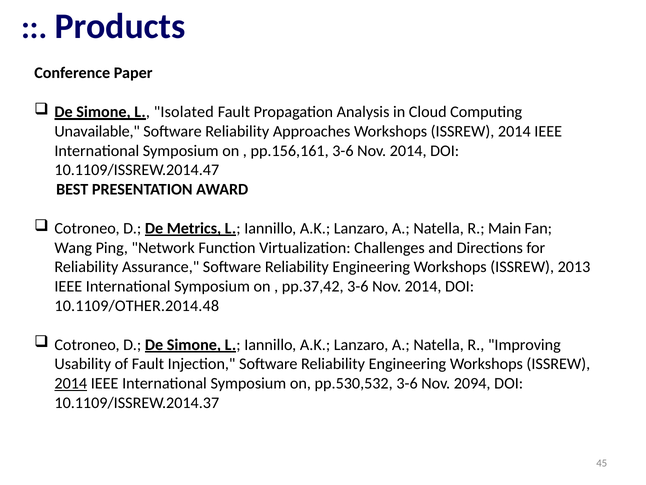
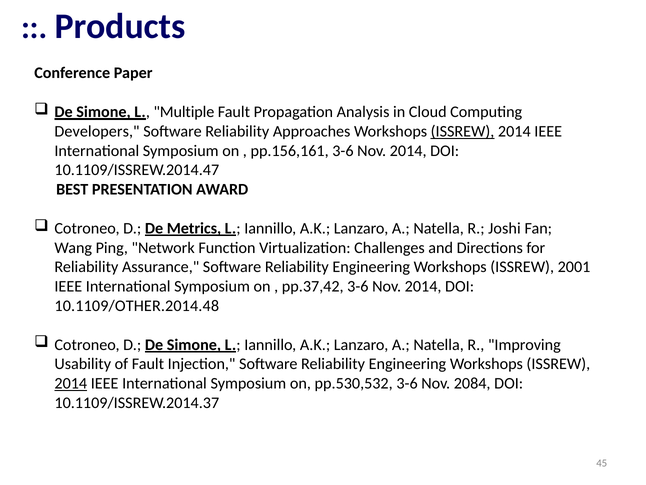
Isolated: Isolated -> Multiple (184, 112)
Unavailable: Unavailable -> Developers (97, 131)
ISSREW underline: none -> present (463, 131)
Main: Main -> Joshi (505, 228)
2013: 2013 -> 2001 (574, 267)
2094: 2094 -> 2084 (472, 383)
